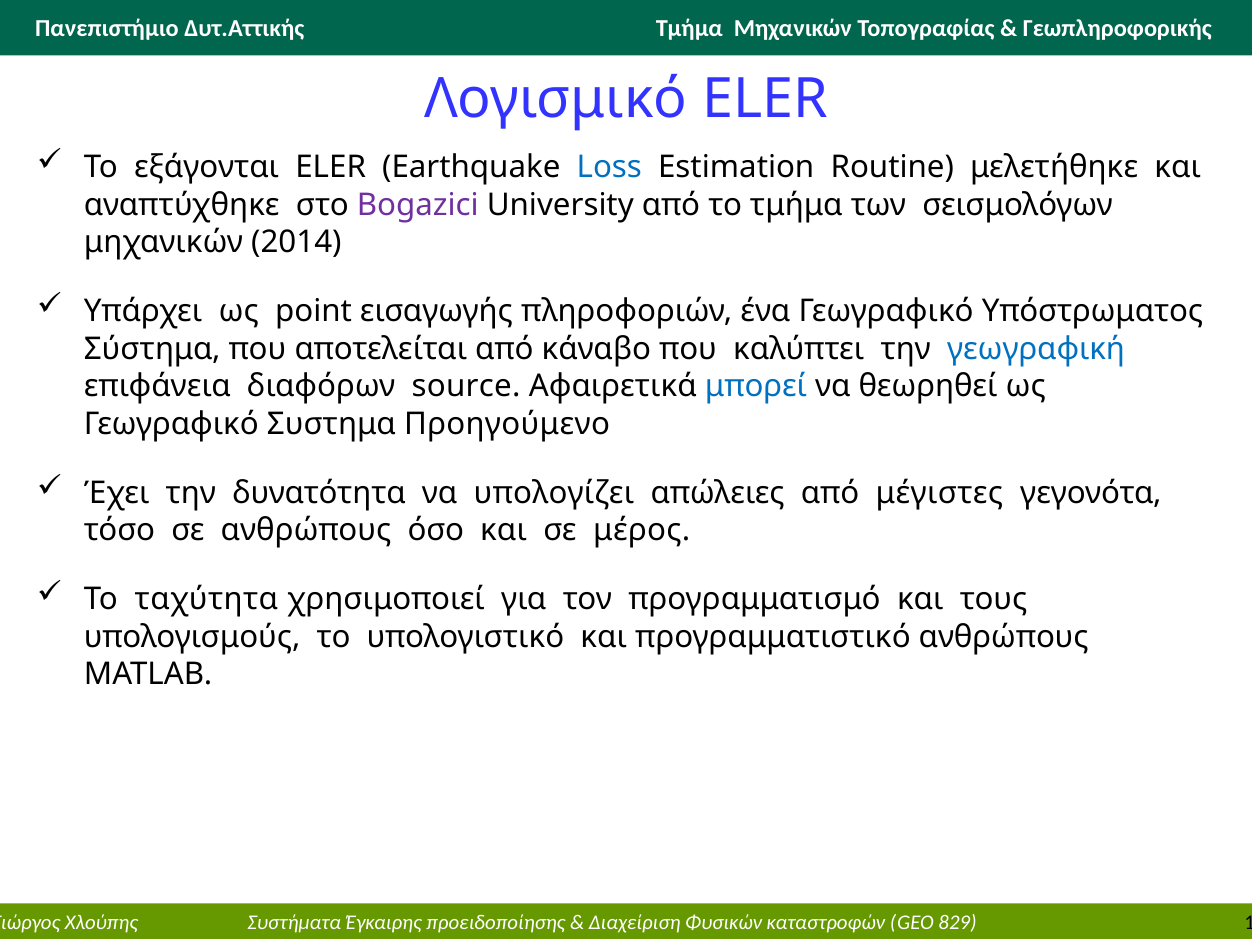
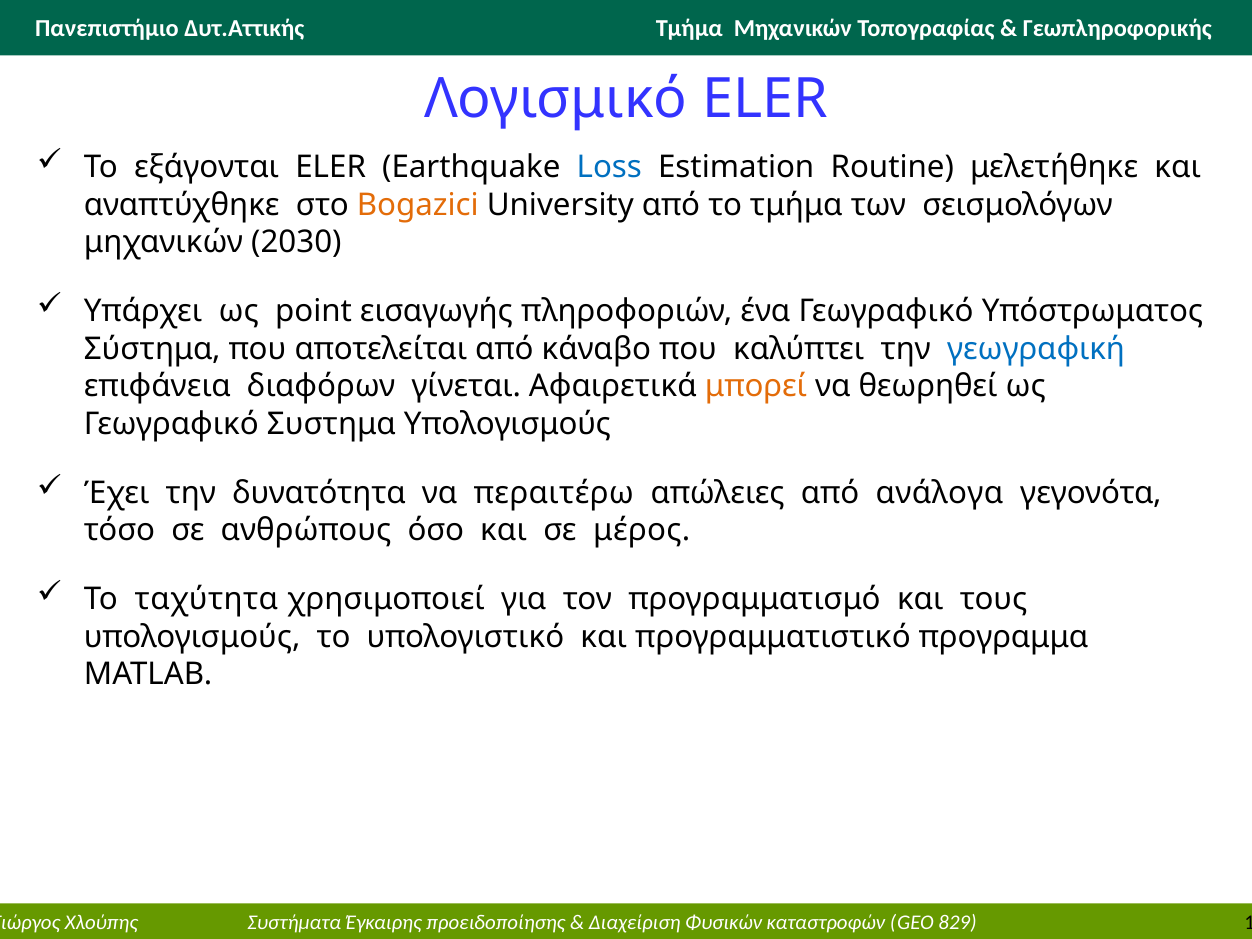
Bogazici colour: purple -> orange (418, 205)
2014: 2014 -> 2030 (296, 243)
source: source -> γίνεται (466, 387)
μπορεί colour: blue -> orange (756, 387)
Συστημα Προηγούμενο: Προηγούμενο -> Υπολογισμούς (507, 424)
υπολογίζει: υπολογίζει -> περαιτέρω (554, 493)
μέγιστες: μέγιστες -> ανάλογα (939, 493)
προγραμματιστικό ανθρώπους: ανθρώπους -> προγραμμα (1004, 637)
